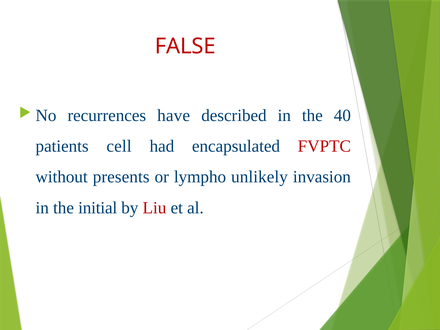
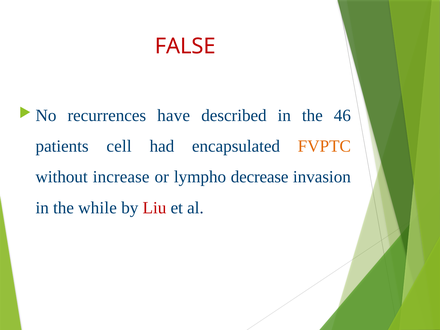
40: 40 -> 46 (342, 116)
FVPTC colour: red -> orange (324, 146)
presents: presents -> increase (121, 177)
unlikely: unlikely -> decrease (260, 177)
initial: initial -> while (98, 208)
